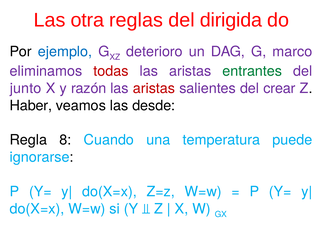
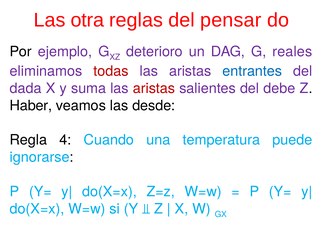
dirigida: dirigida -> pensar (231, 20)
ejemplo colour: blue -> purple (65, 52)
marco: marco -> reales (292, 52)
entrantes colour: green -> blue (252, 71)
junto: junto -> dada (26, 88)
razón: razón -> suma (89, 88)
crear: crear -> debe (279, 88)
8: 8 -> 4 (65, 140)
